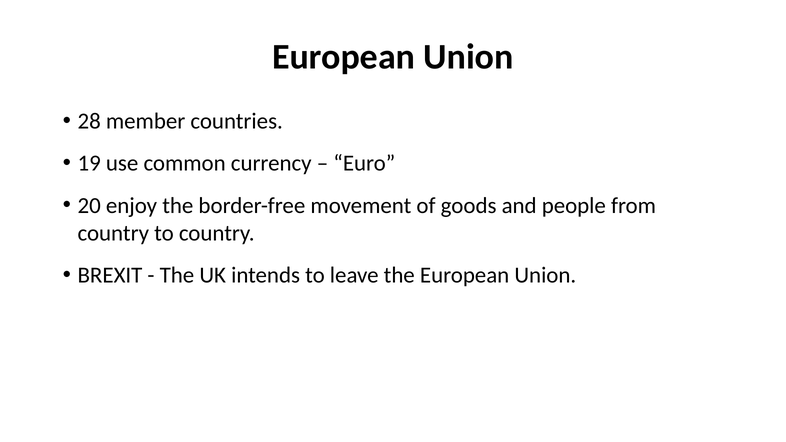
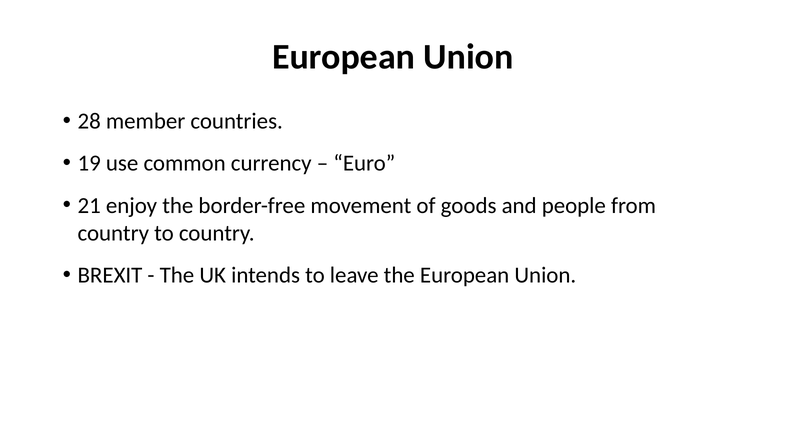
20: 20 -> 21 (89, 206)
